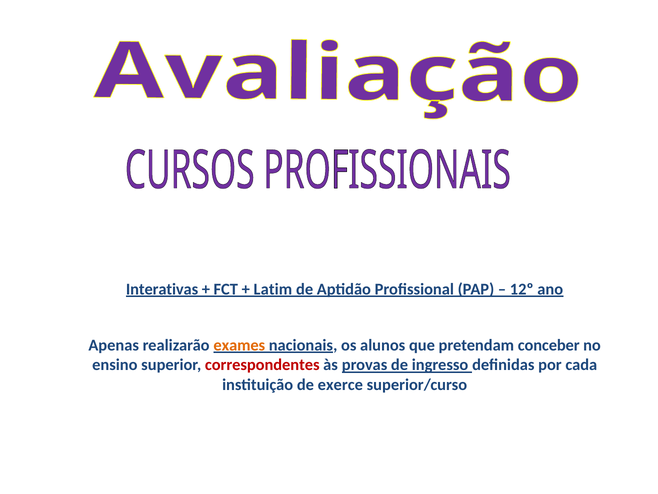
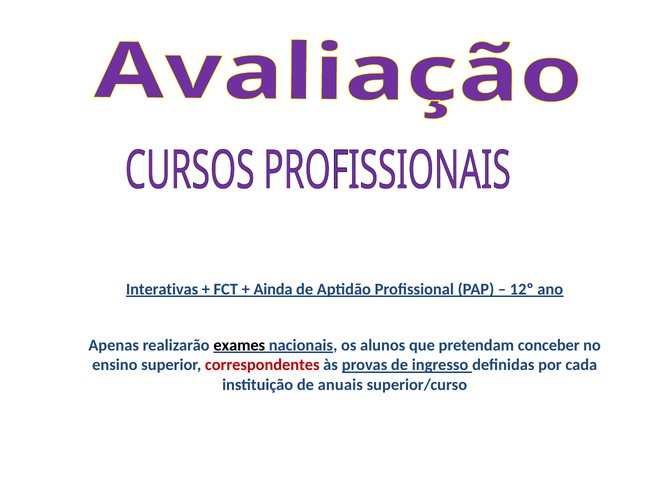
Latim: Latim -> Ainda (273, 289)
exames colour: orange -> black (239, 345)
exerce: exerce -> anuais (340, 384)
